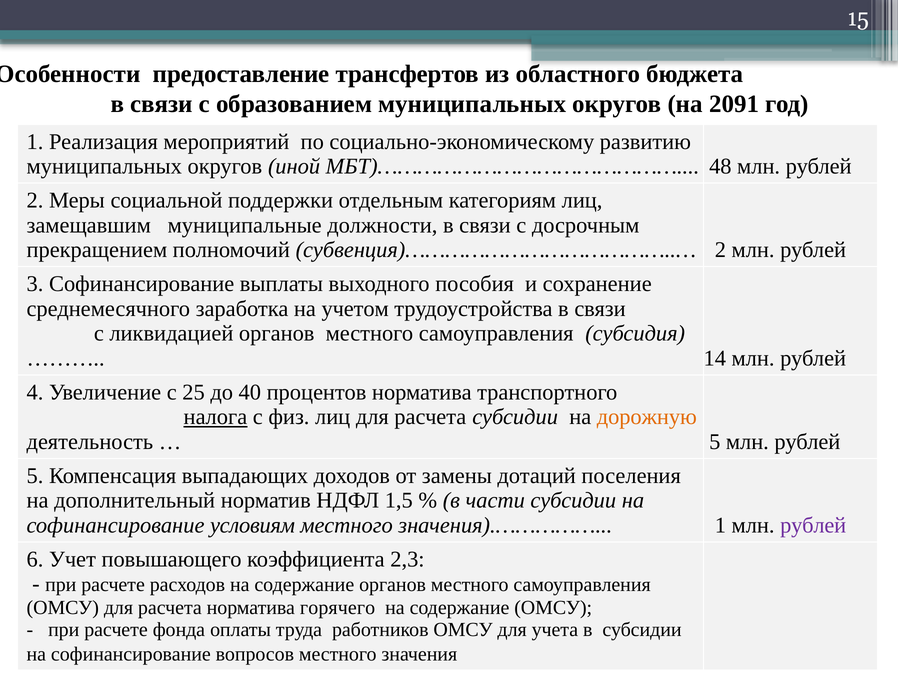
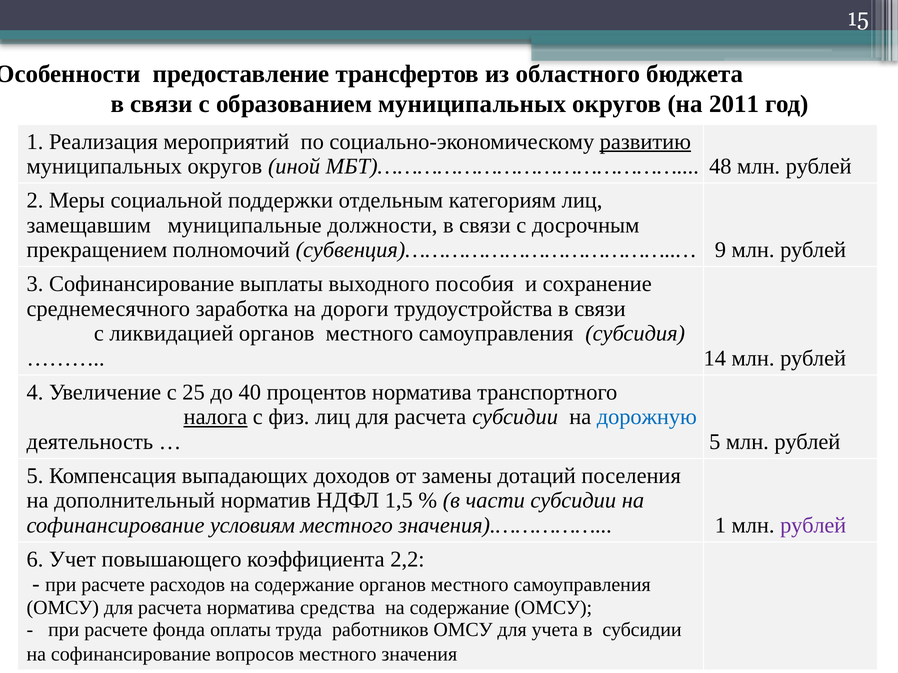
2091: 2091 -> 2011 (734, 104)
развитию underline: none -> present (645, 142)
субвенция)…………………………………..… 2: 2 -> 9 (720, 250)
учетом: учетом -> дороги (355, 309)
дорожную colour: orange -> blue (647, 417)
2,3: 2,3 -> 2,2 (407, 560)
горячего: горячего -> средства (338, 608)
